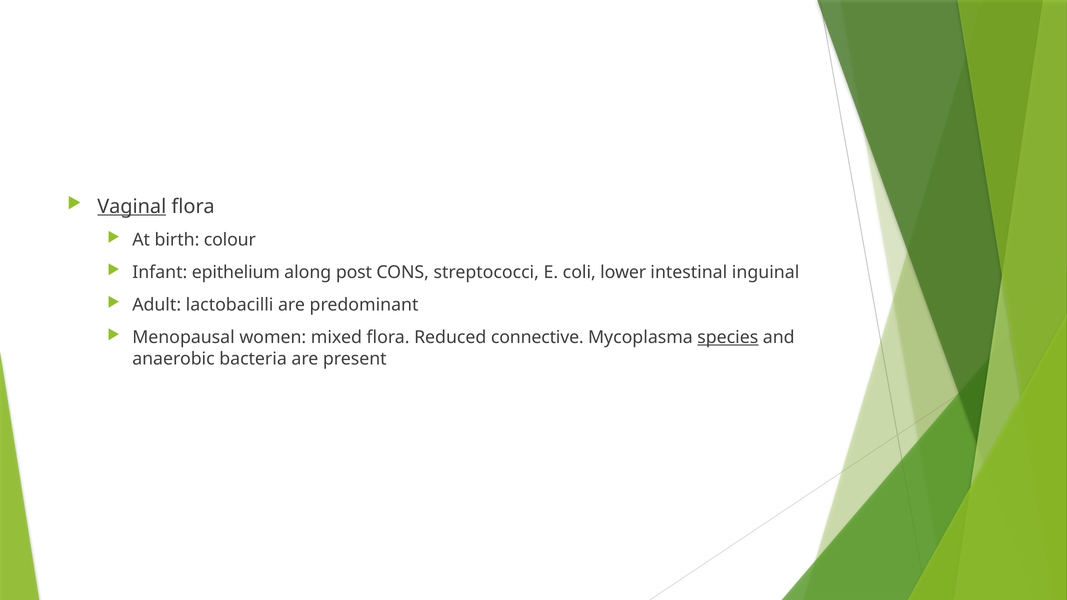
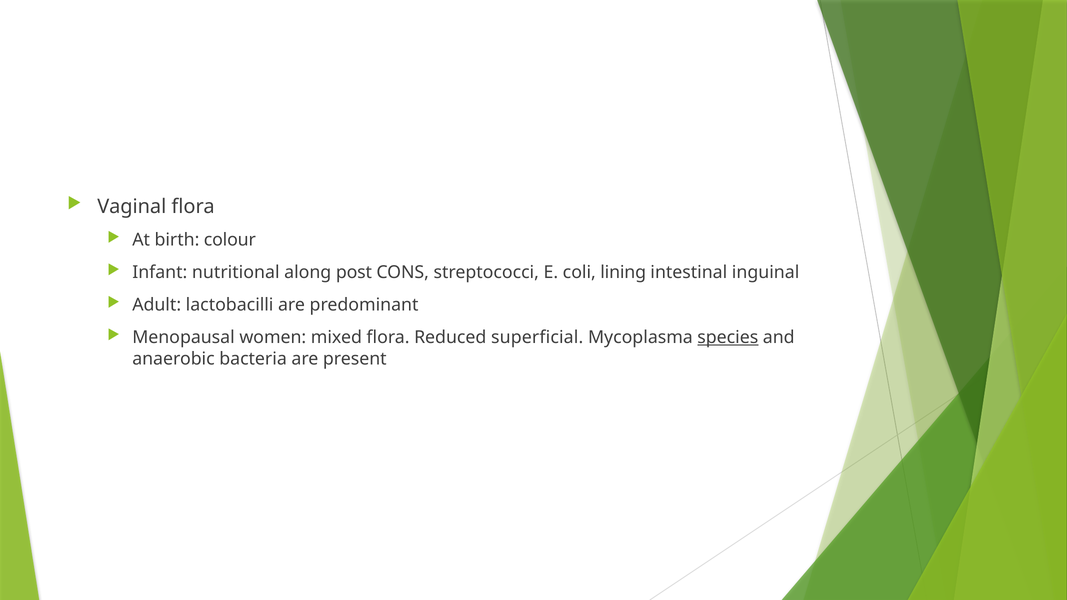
Vaginal underline: present -> none (132, 207)
epithelium: epithelium -> nutritional (236, 273)
lower: lower -> lining (623, 273)
connective: connective -> superficial (537, 337)
